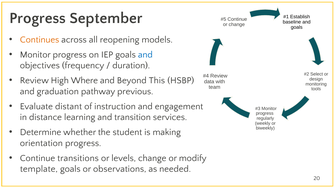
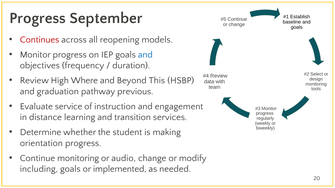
Continues colour: orange -> red (40, 40)
distant: distant -> service (69, 107)
Continue transitions: transitions -> monitoring (78, 158)
levels: levels -> audio (124, 158)
template: template -> including (39, 169)
observations: observations -> implemented (120, 169)
